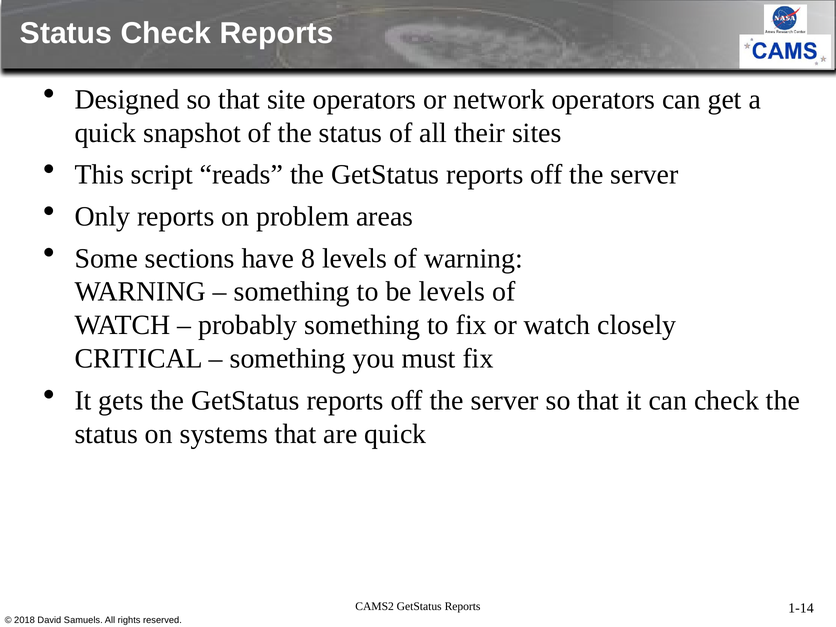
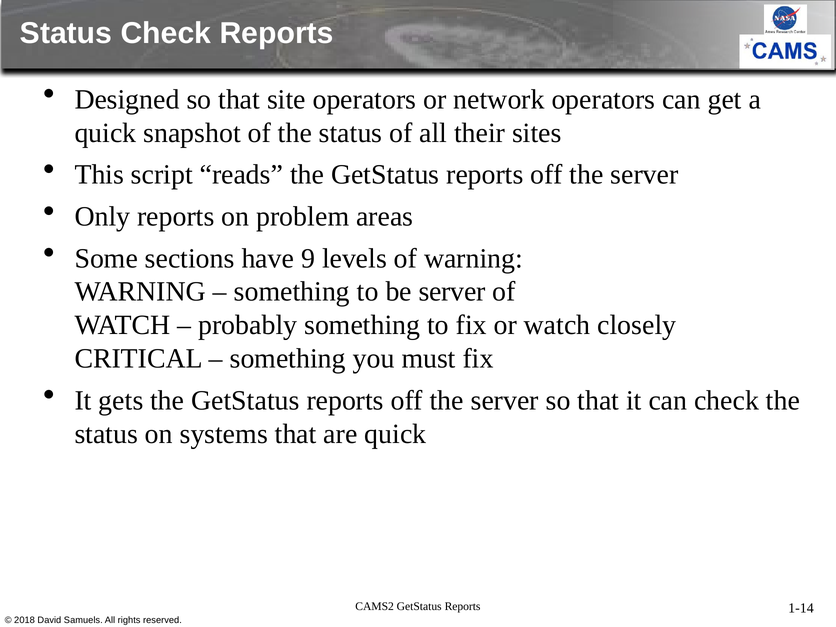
8: 8 -> 9 (308, 258)
be levels: levels -> server (452, 292)
